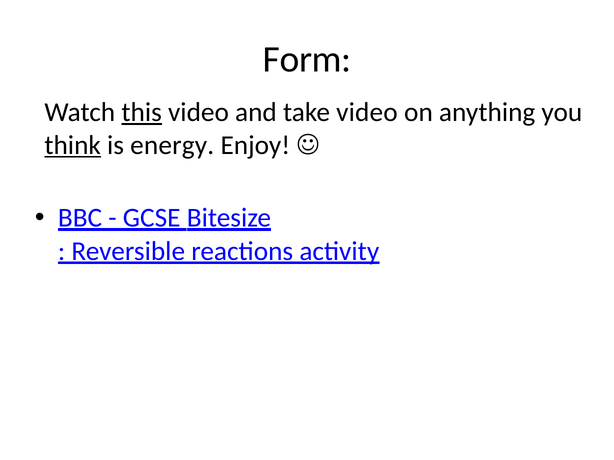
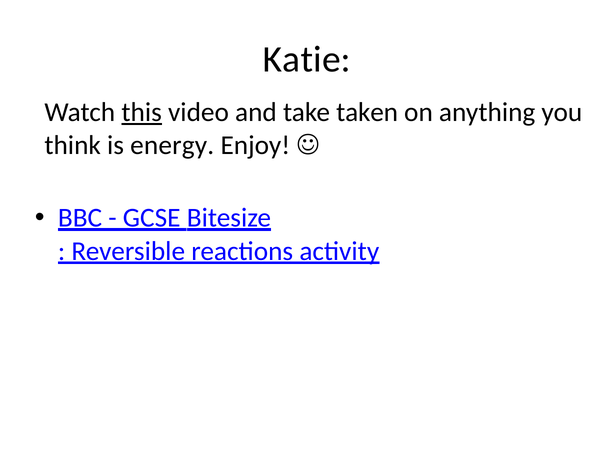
Form: Form -> Katie (307, 59)
take video: video -> taken (367, 112)
think underline: present -> none (73, 145)
